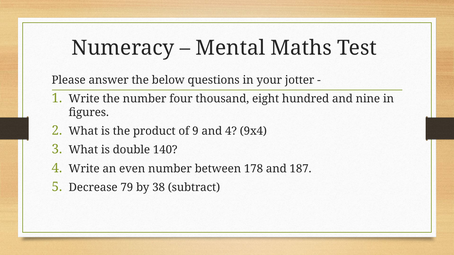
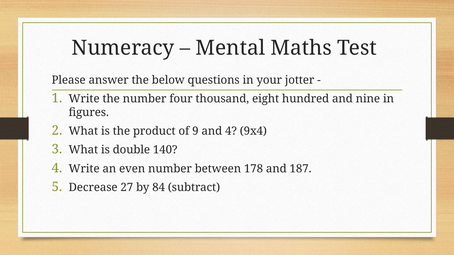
79: 79 -> 27 (127, 188)
38: 38 -> 84 (159, 188)
